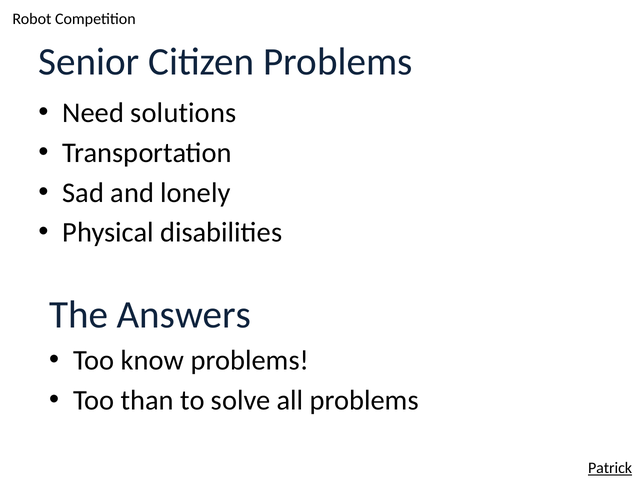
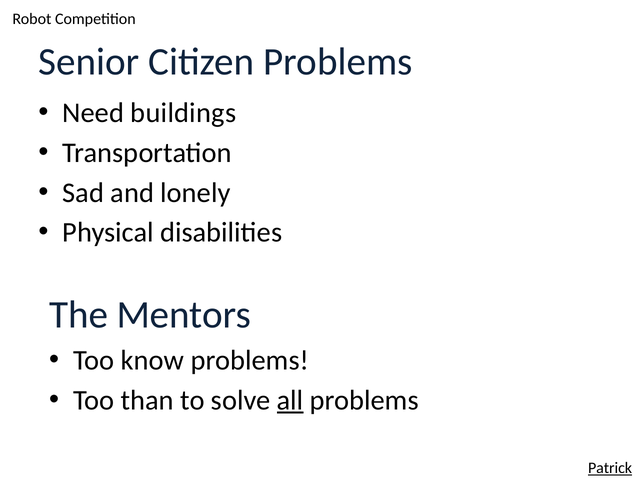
solutions: solutions -> buildings (183, 113)
Answers: Answers -> Mentors (184, 315)
all underline: none -> present (290, 400)
